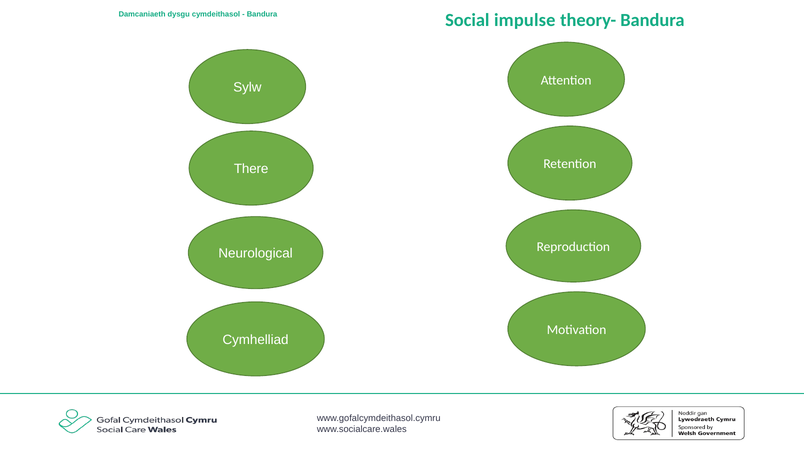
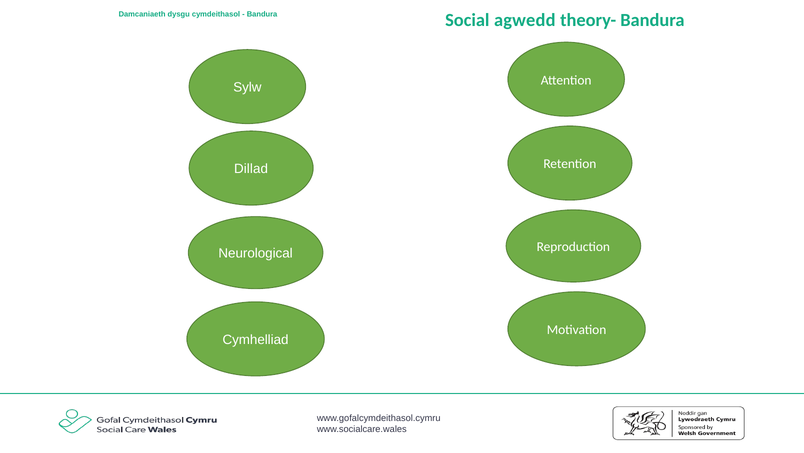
impulse: impulse -> agwedd (525, 20)
There: There -> Dillad (251, 169)
